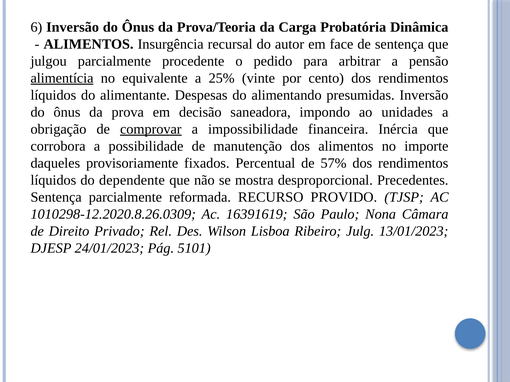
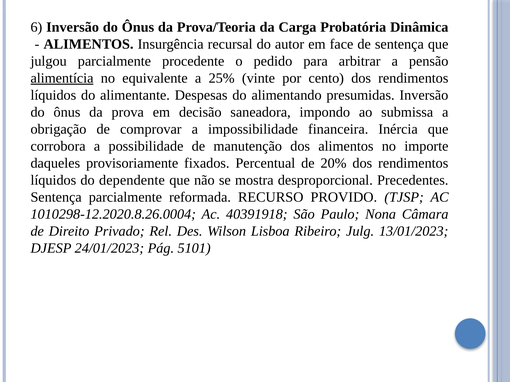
unidades: unidades -> submissa (407, 112)
comprovar underline: present -> none (151, 129)
57%: 57% -> 20% (333, 163)
1010298-12.2020.8.26.0309: 1010298-12.2020.8.26.0309 -> 1010298-12.2020.8.26.0004 (113, 214)
16391619: 16391619 -> 40391918 (257, 214)
